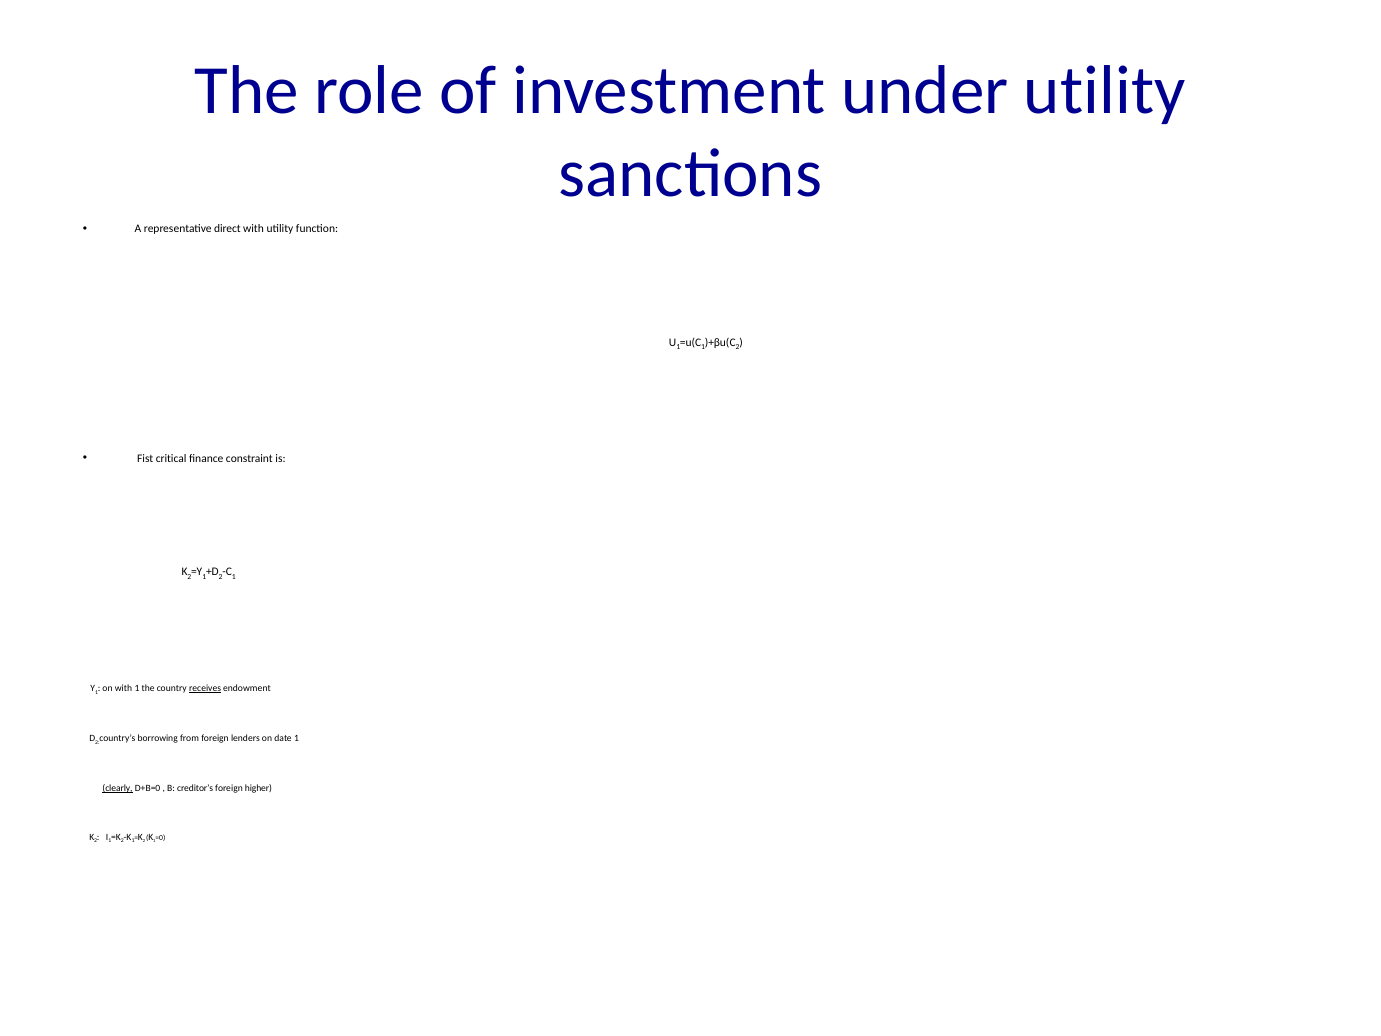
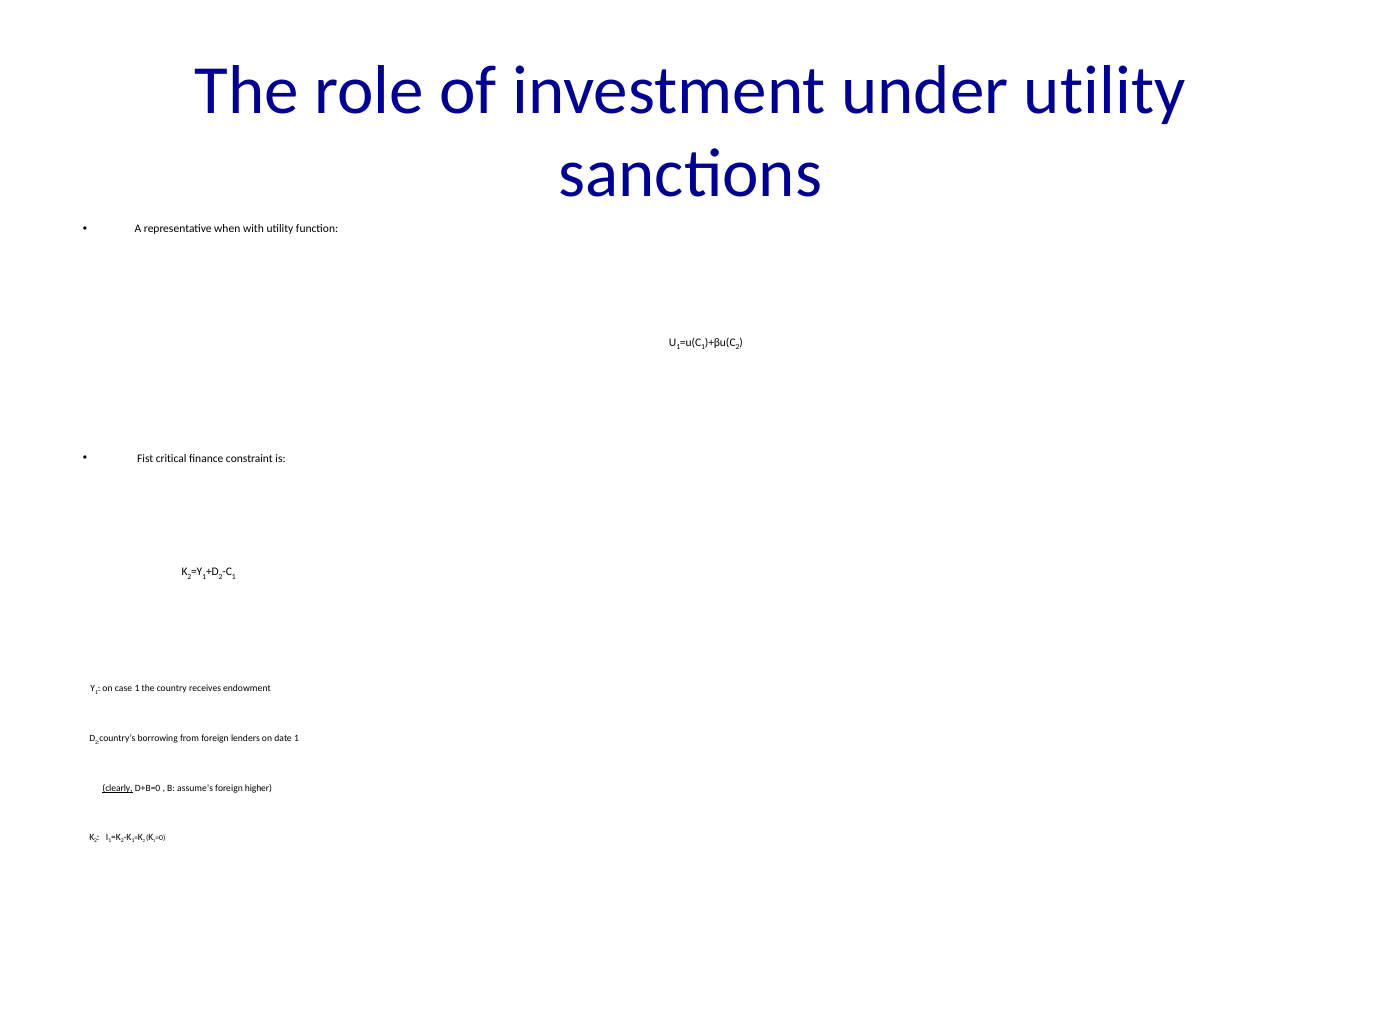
direct: direct -> when (227, 229)
on with: with -> case (123, 688)
receives underline: present -> none (205, 688)
creditor’s: creditor’s -> assume’s (195, 788)
